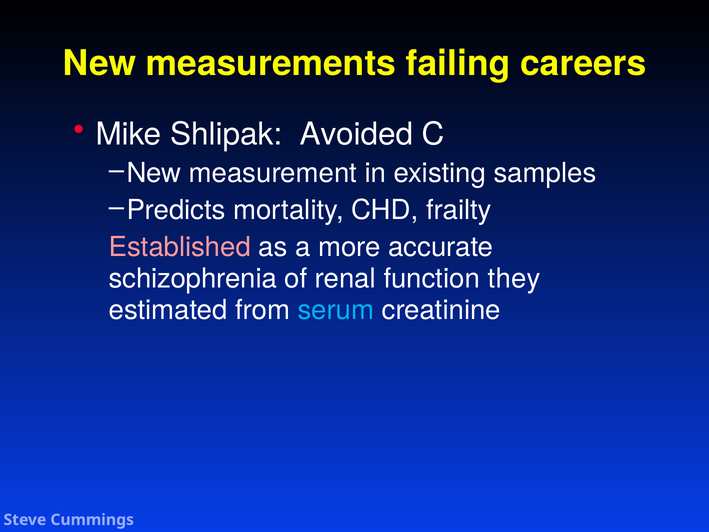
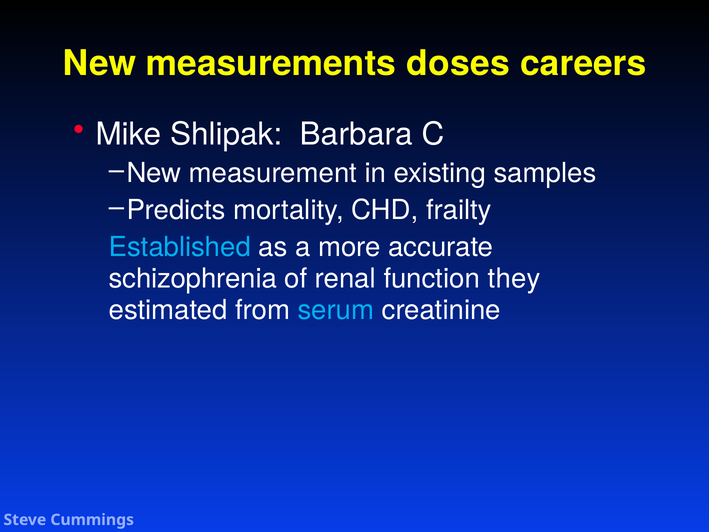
failing: failing -> doses (458, 63)
Avoided: Avoided -> Barbara (356, 134)
Established colour: pink -> light blue (180, 247)
